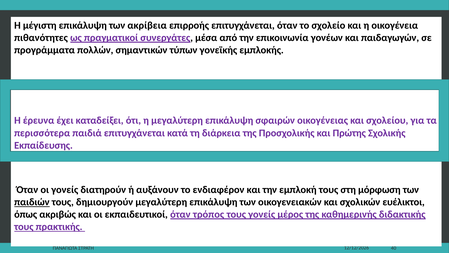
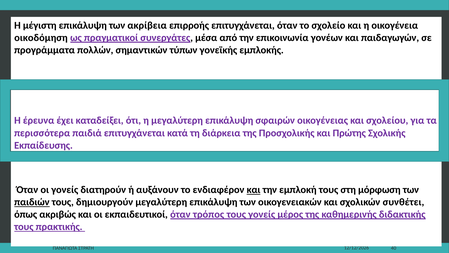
πιθανότητες: πιθανότητες -> οικοδόμηση (41, 38)
και underline: none -> present (254, 189)
ευέλικτοι: ευέλικτοι -> συνθέτει (403, 202)
